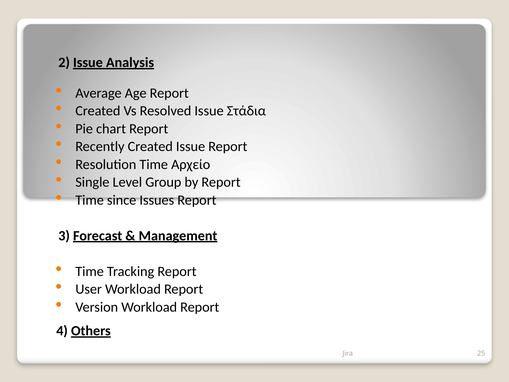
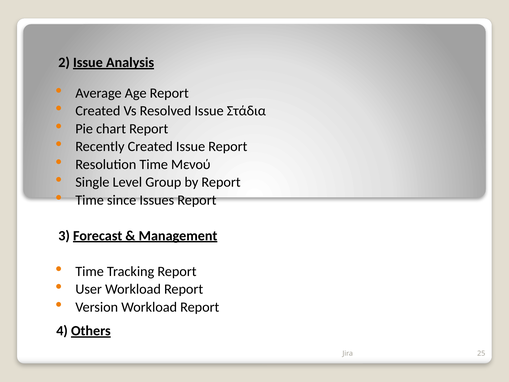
Αρχείο: Αρχείο -> Μενού (191, 164)
